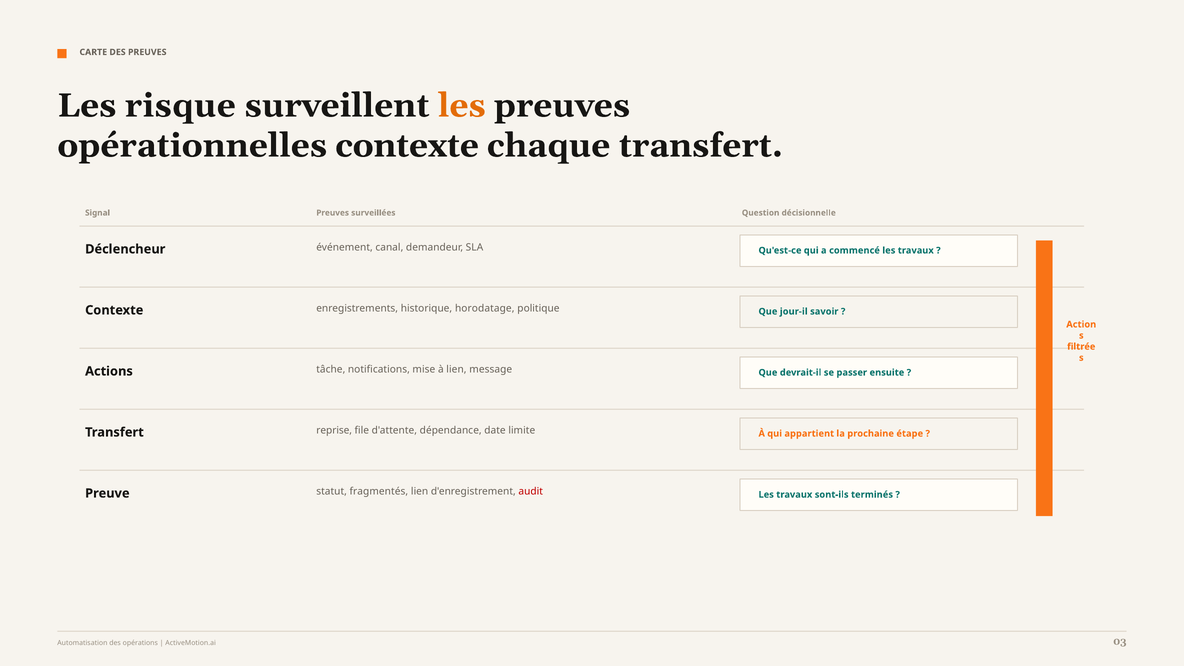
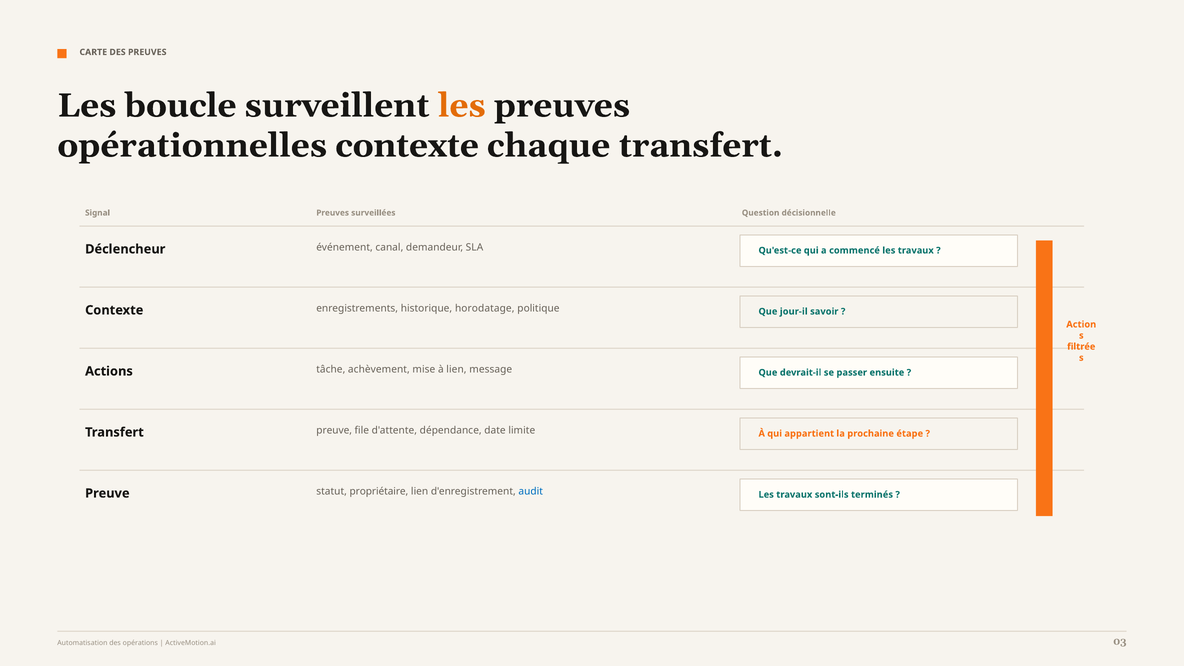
risque: risque -> boucle (181, 106)
notifications: notifications -> achèvement (379, 369)
Transfert reprise: reprise -> preuve (334, 430)
fragmentés: fragmentés -> propriétaire (379, 491)
audit colour: red -> blue (531, 491)
